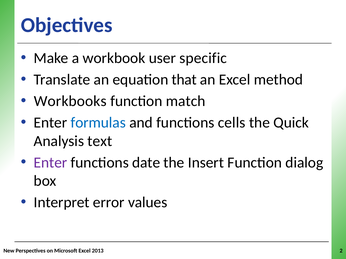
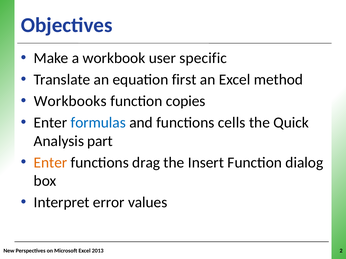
that: that -> first (184, 80)
match: match -> copies (186, 101)
text: text -> part (100, 141)
Enter colour: purple -> orange (50, 163)
date: date -> drag (146, 163)
